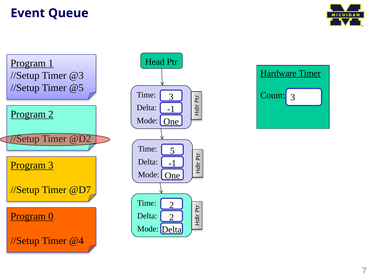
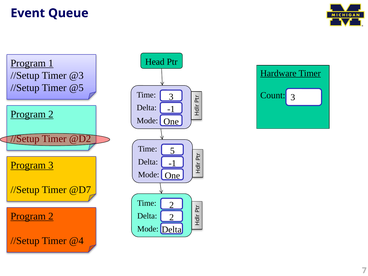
0: 0 -> 2 (51, 216)
